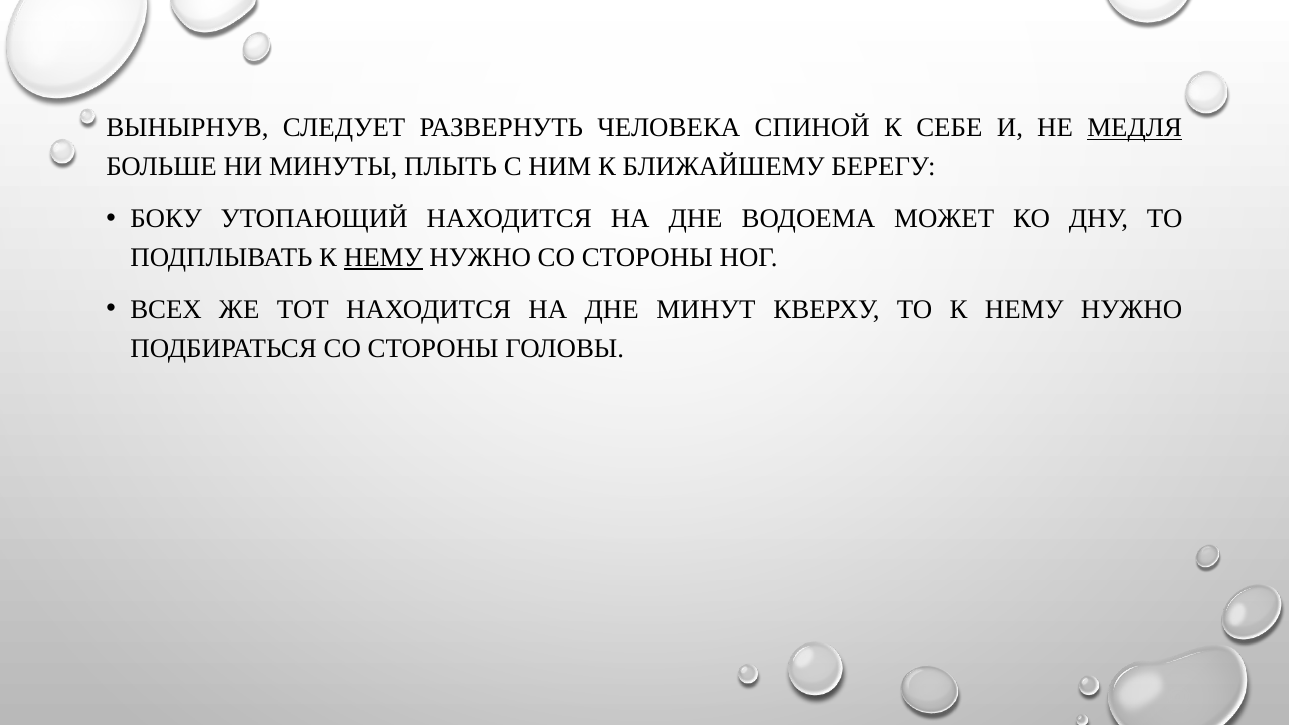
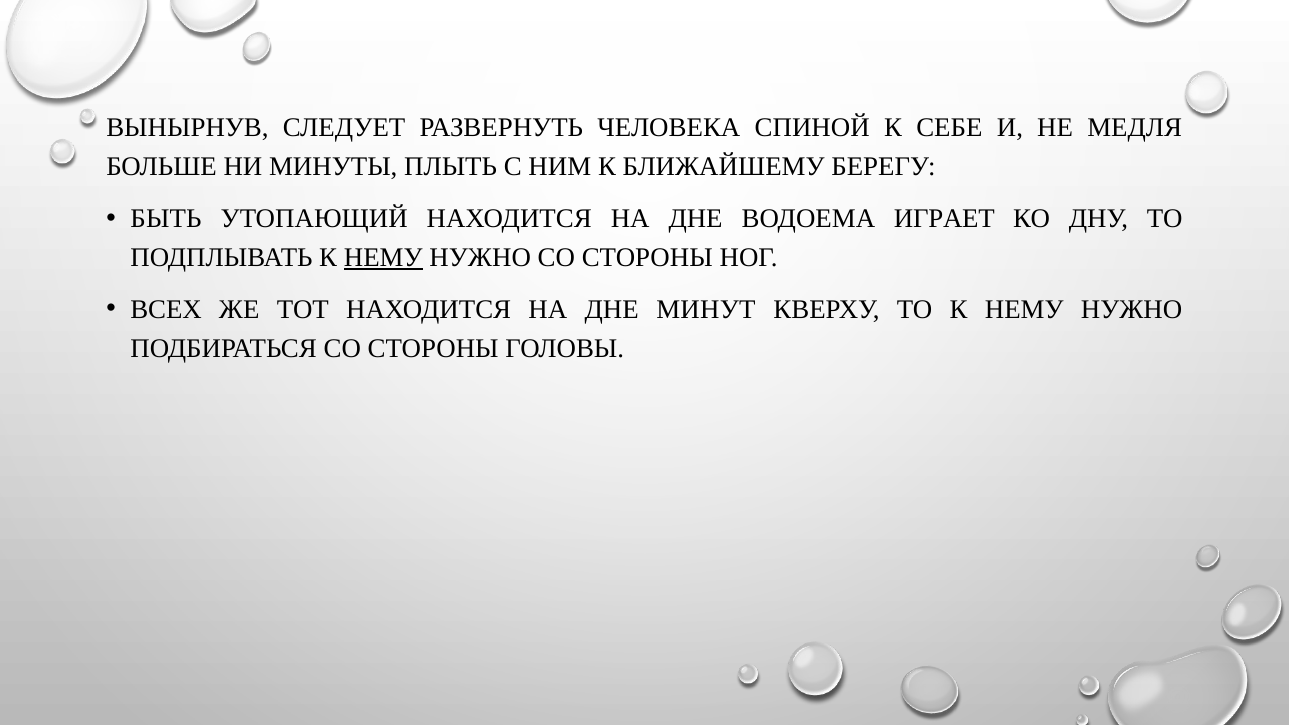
МЕДЛЯ underline: present -> none (1135, 128)
БОКУ: БОКУ -> БЫТЬ (166, 219)
МОЖЕТ: МОЖЕТ -> ИГРАЕТ (944, 219)
